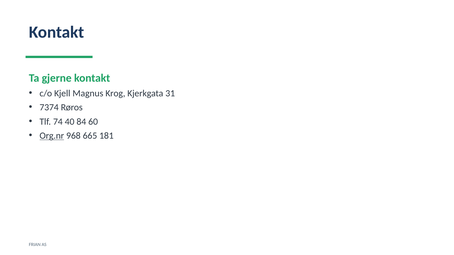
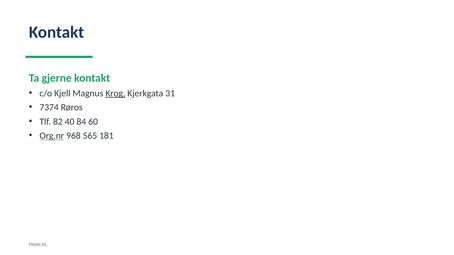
Krog underline: none -> present (115, 93)
74: 74 -> 82 (58, 122)
665: 665 -> 565 (90, 136)
